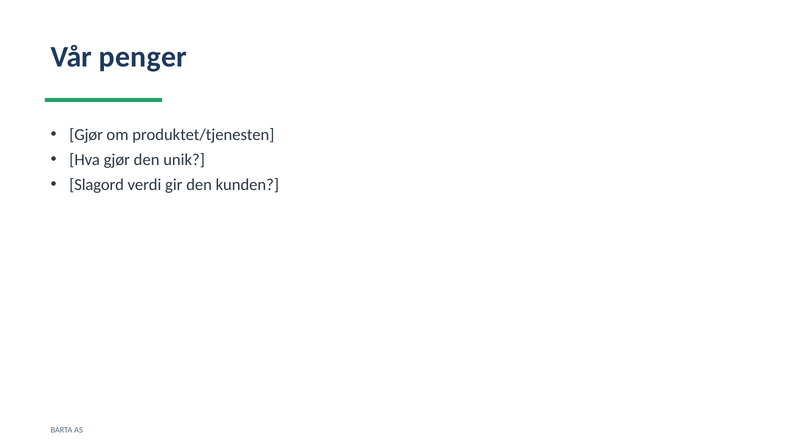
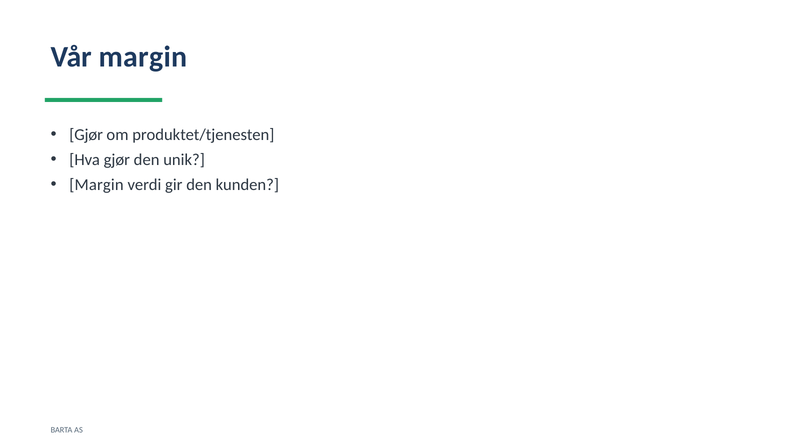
Vår penger: penger -> margin (143, 57)
Slagord: Slagord -> Margin (96, 185)
